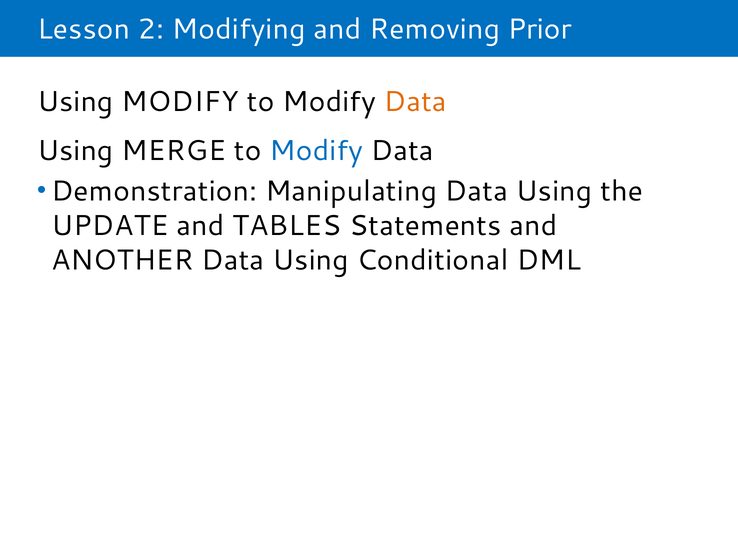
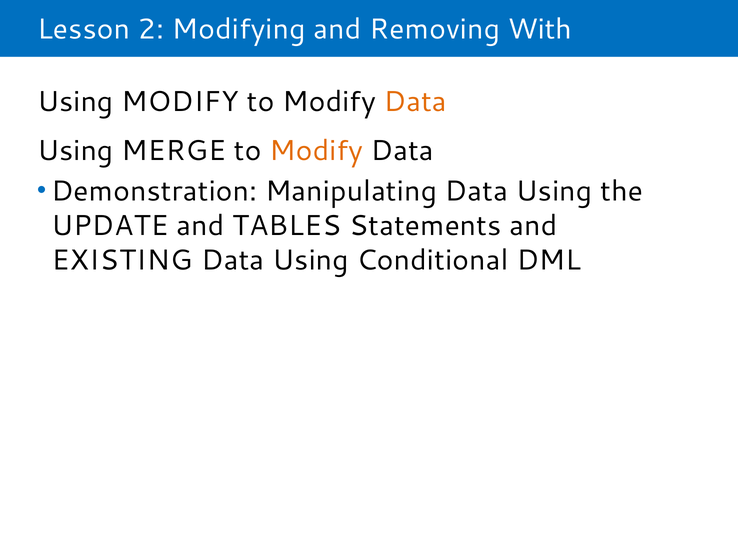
Prior: Prior -> With (540, 29)
Modify colour: blue -> orange (316, 151)
ANOTHER: ANOTHER -> EXISTING (122, 260)
